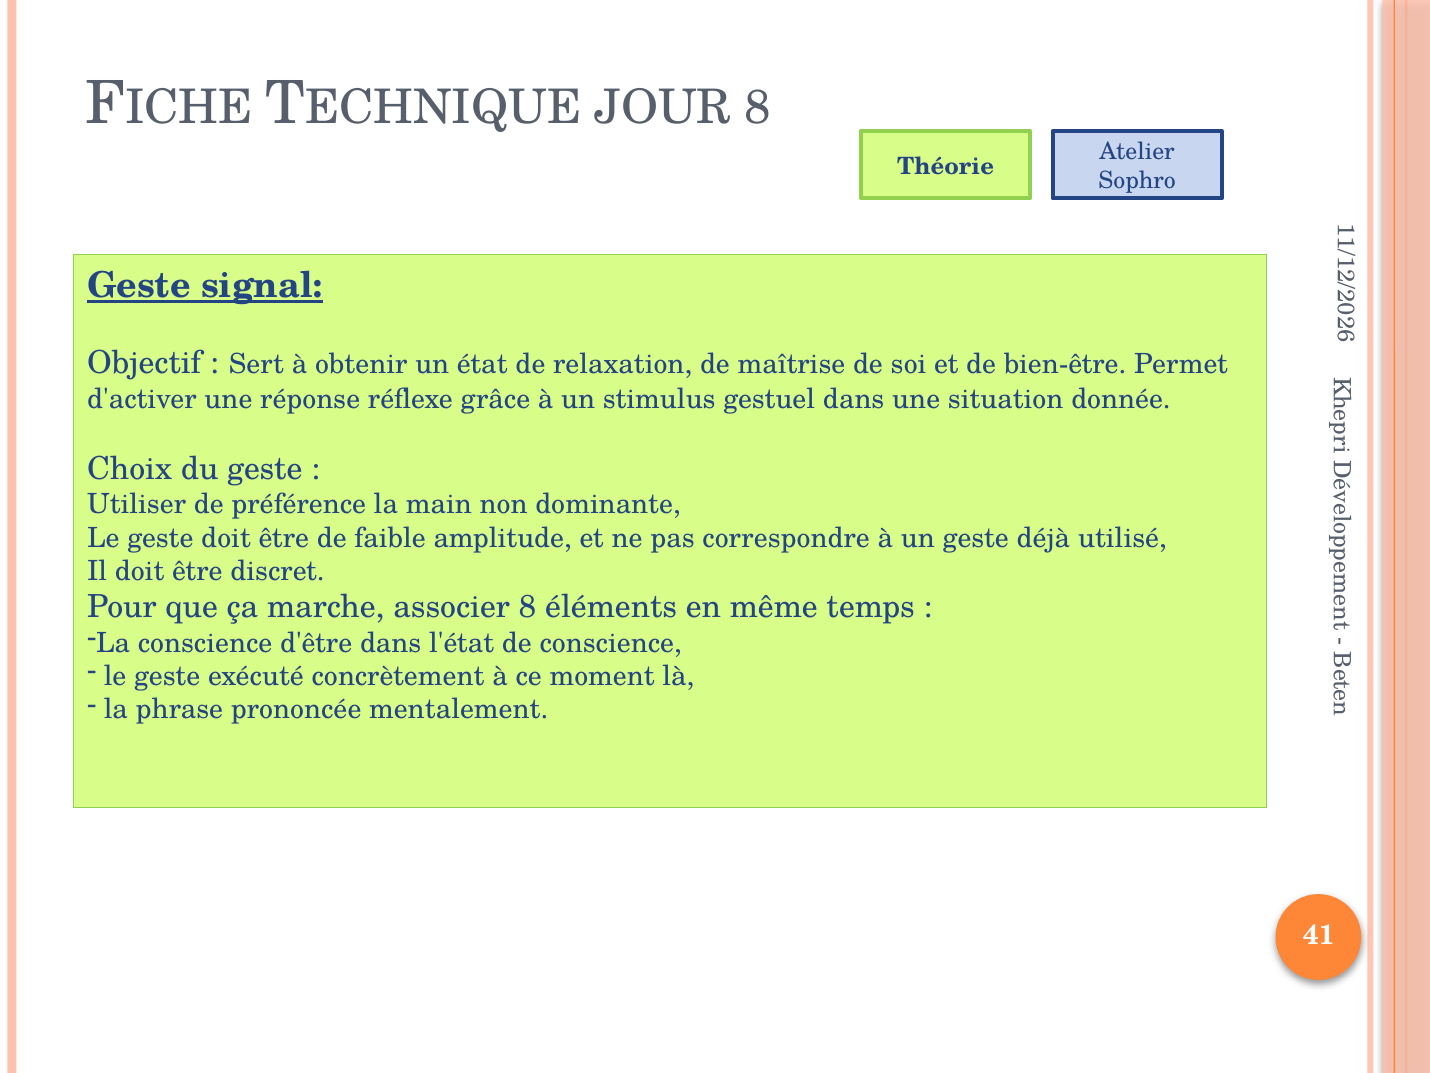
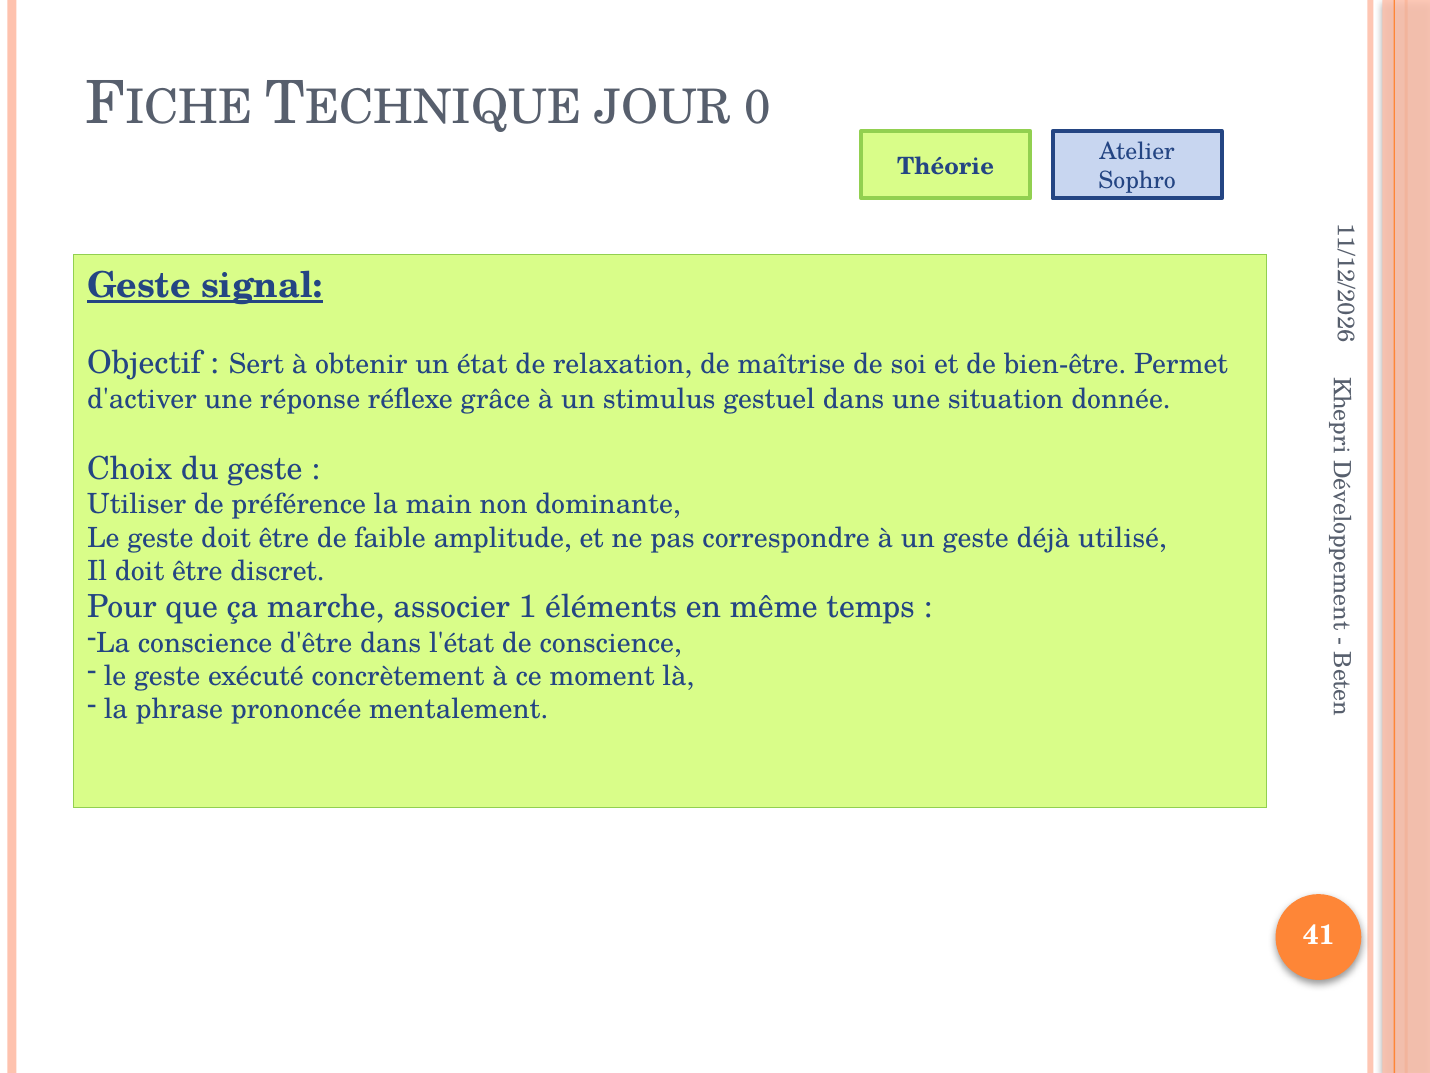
JOUR 8: 8 -> 0 (758, 107)
associer 8: 8 -> 1 (528, 607)
